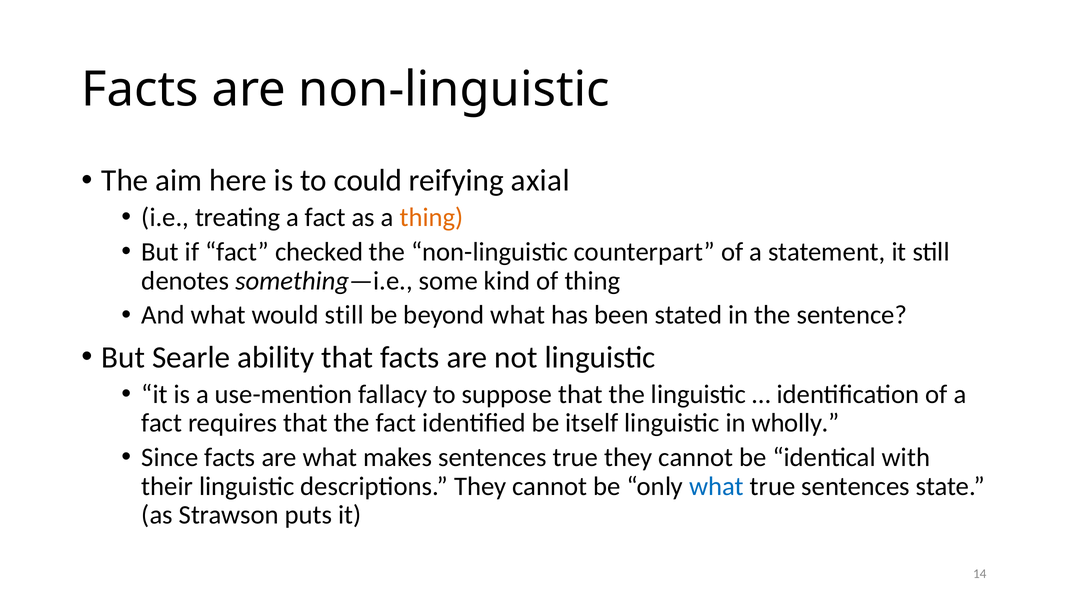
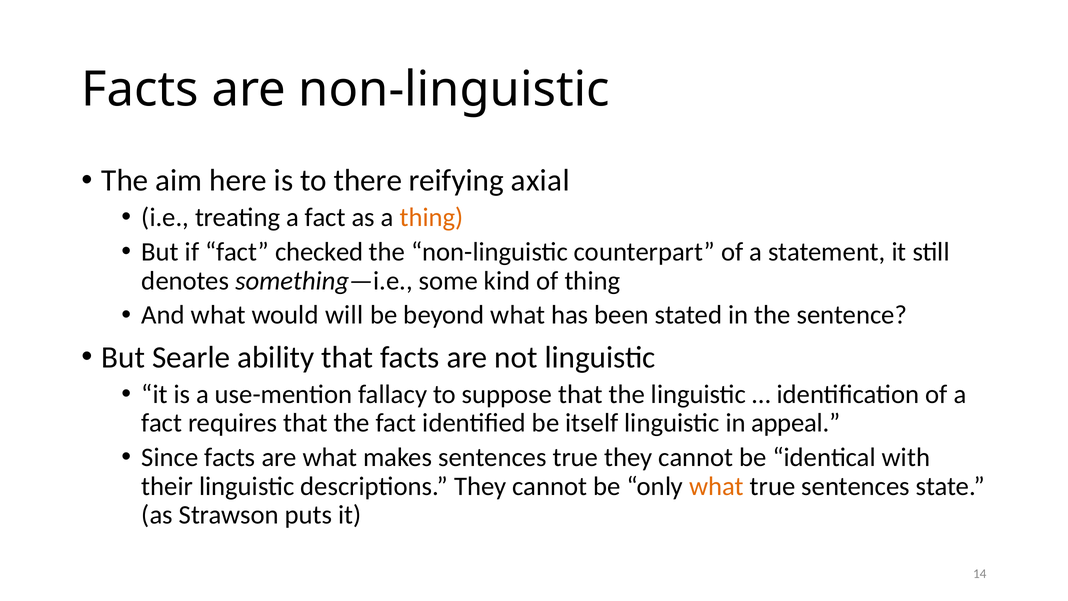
could: could -> there (368, 181)
would still: still -> will (344, 315)
wholly: wholly -> appeal (796, 423)
what colour: blue -> orange (716, 486)
